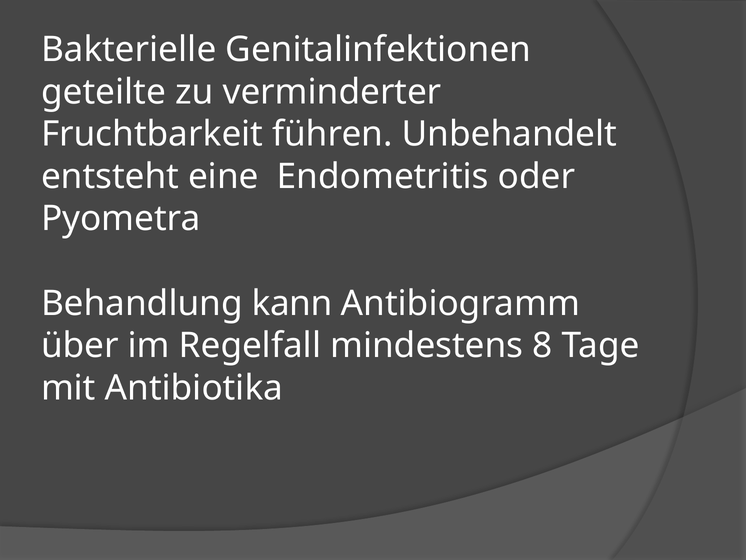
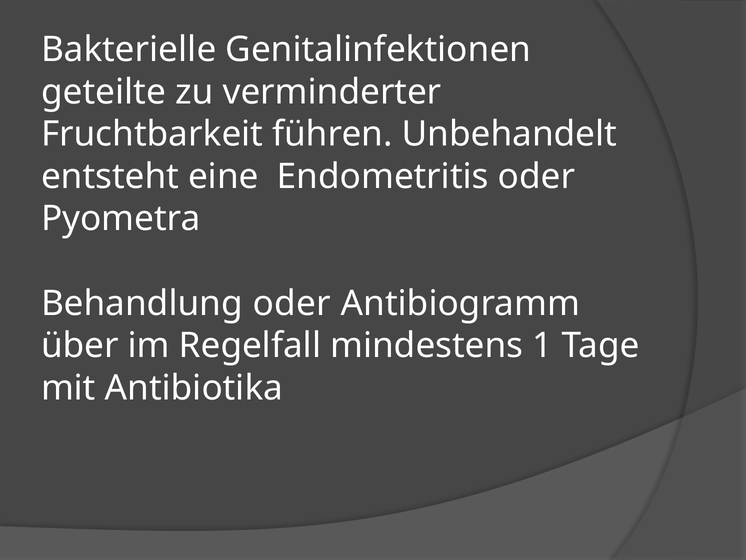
Behandlung kann: kann -> oder (292, 303)
8: 8 -> 1 (542, 345)
